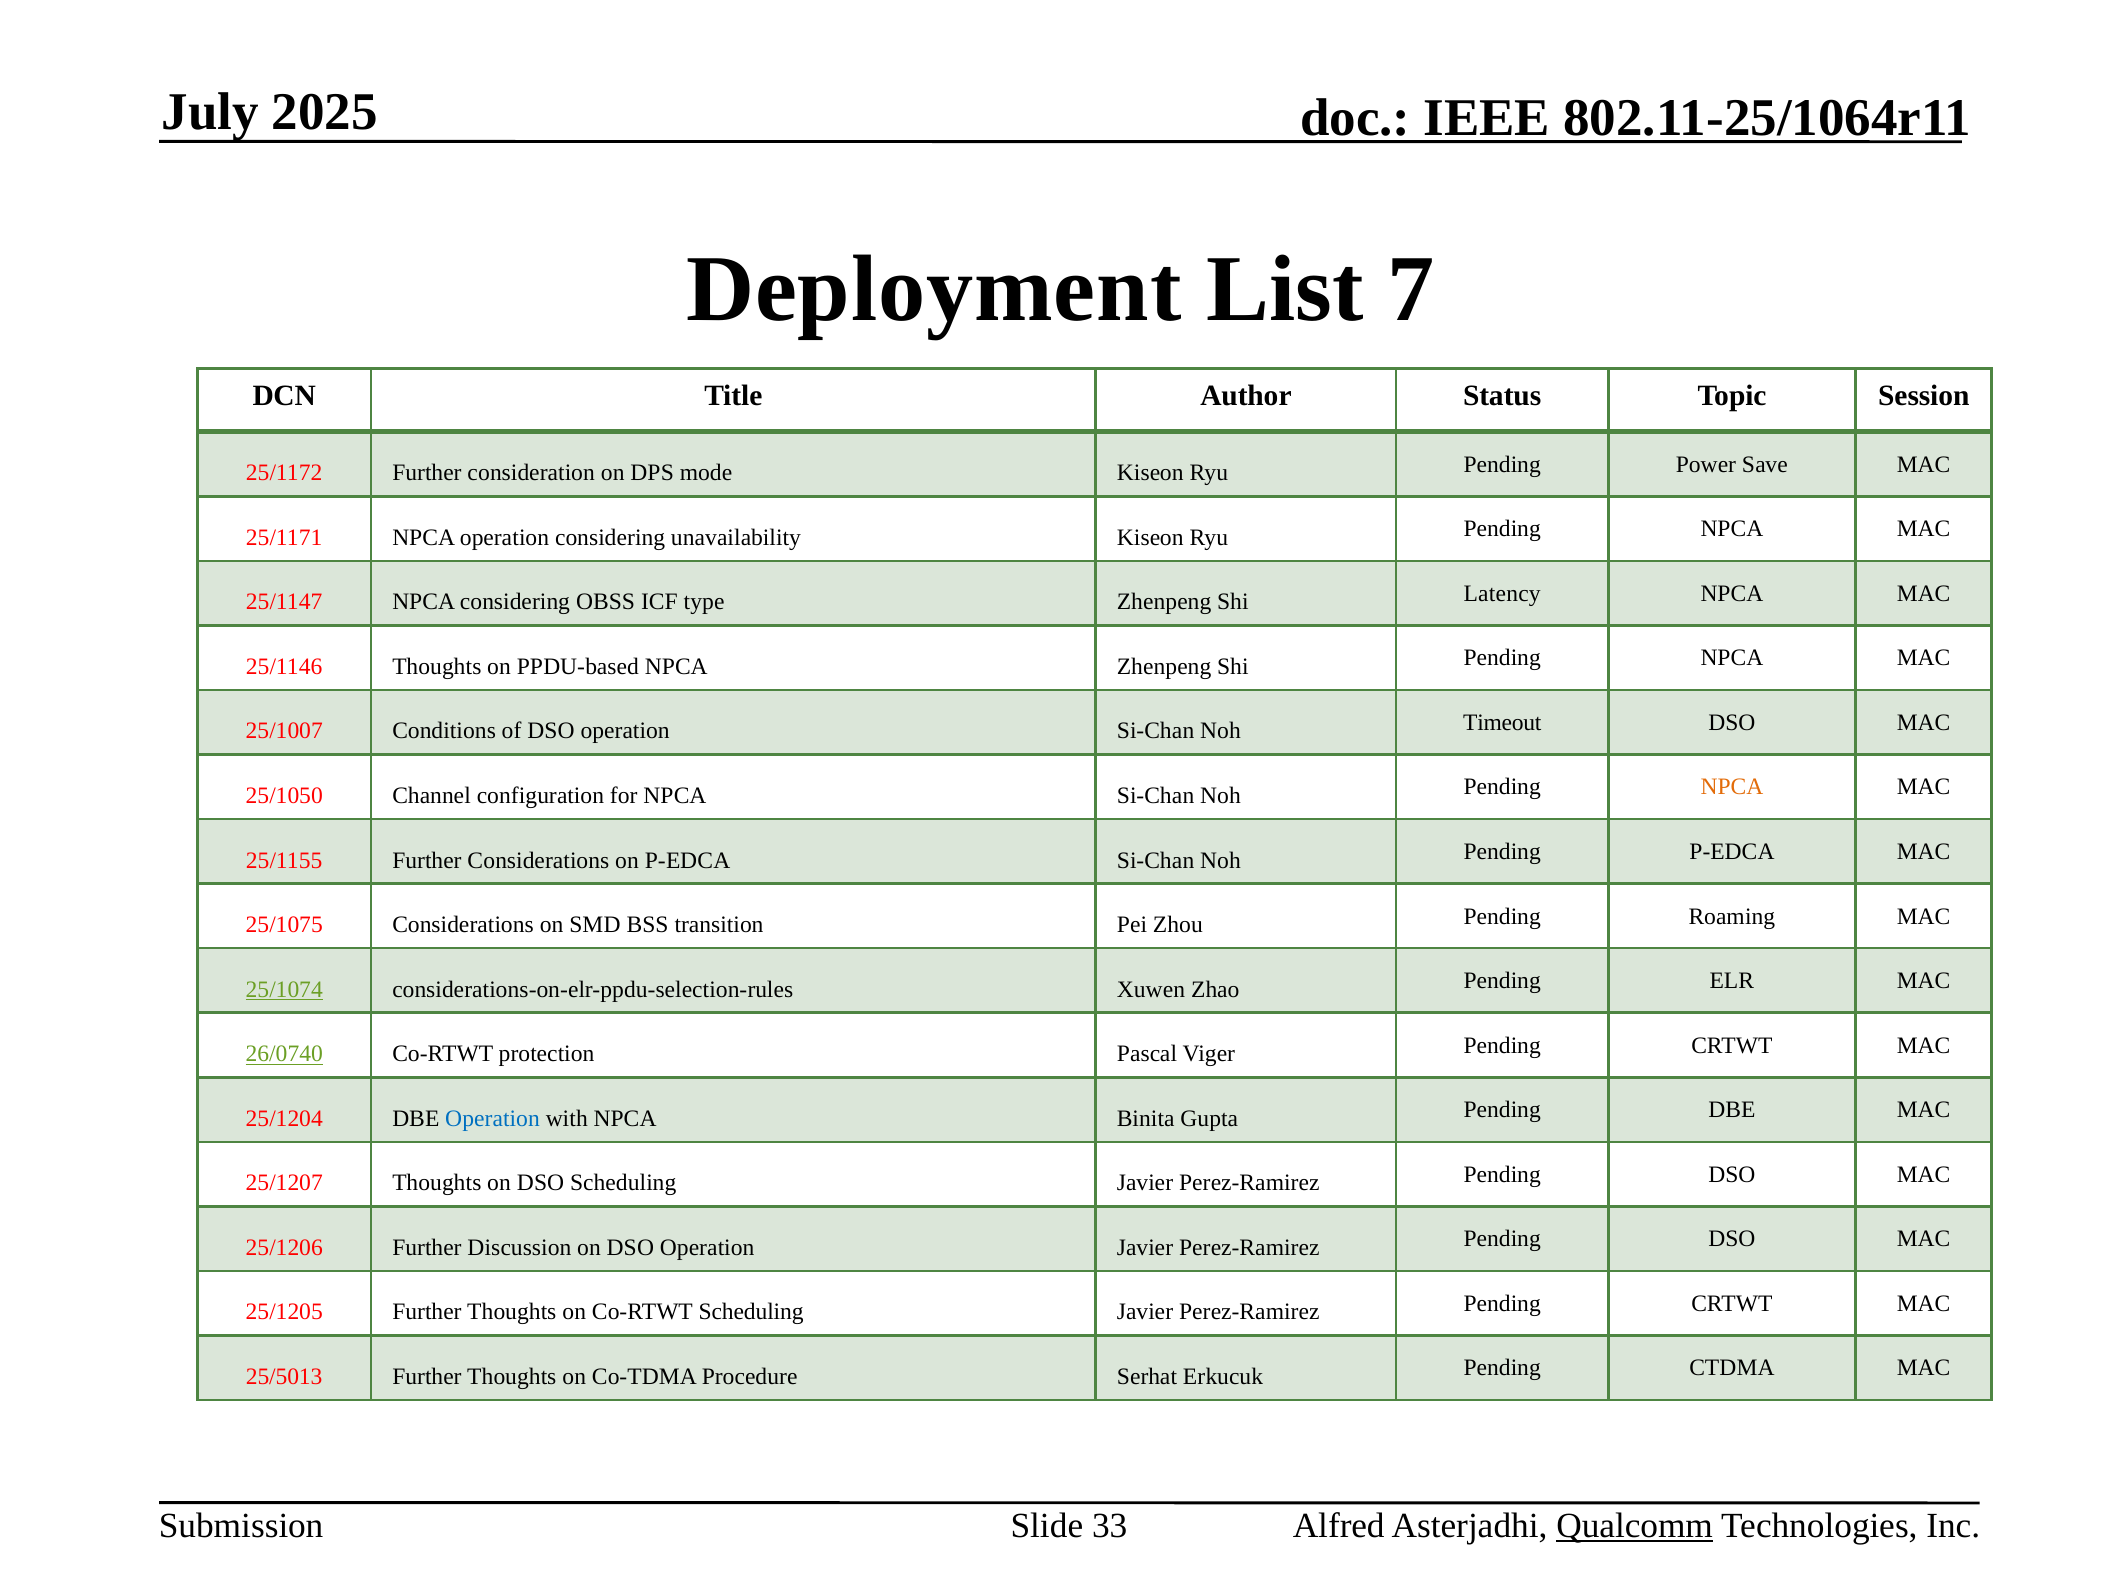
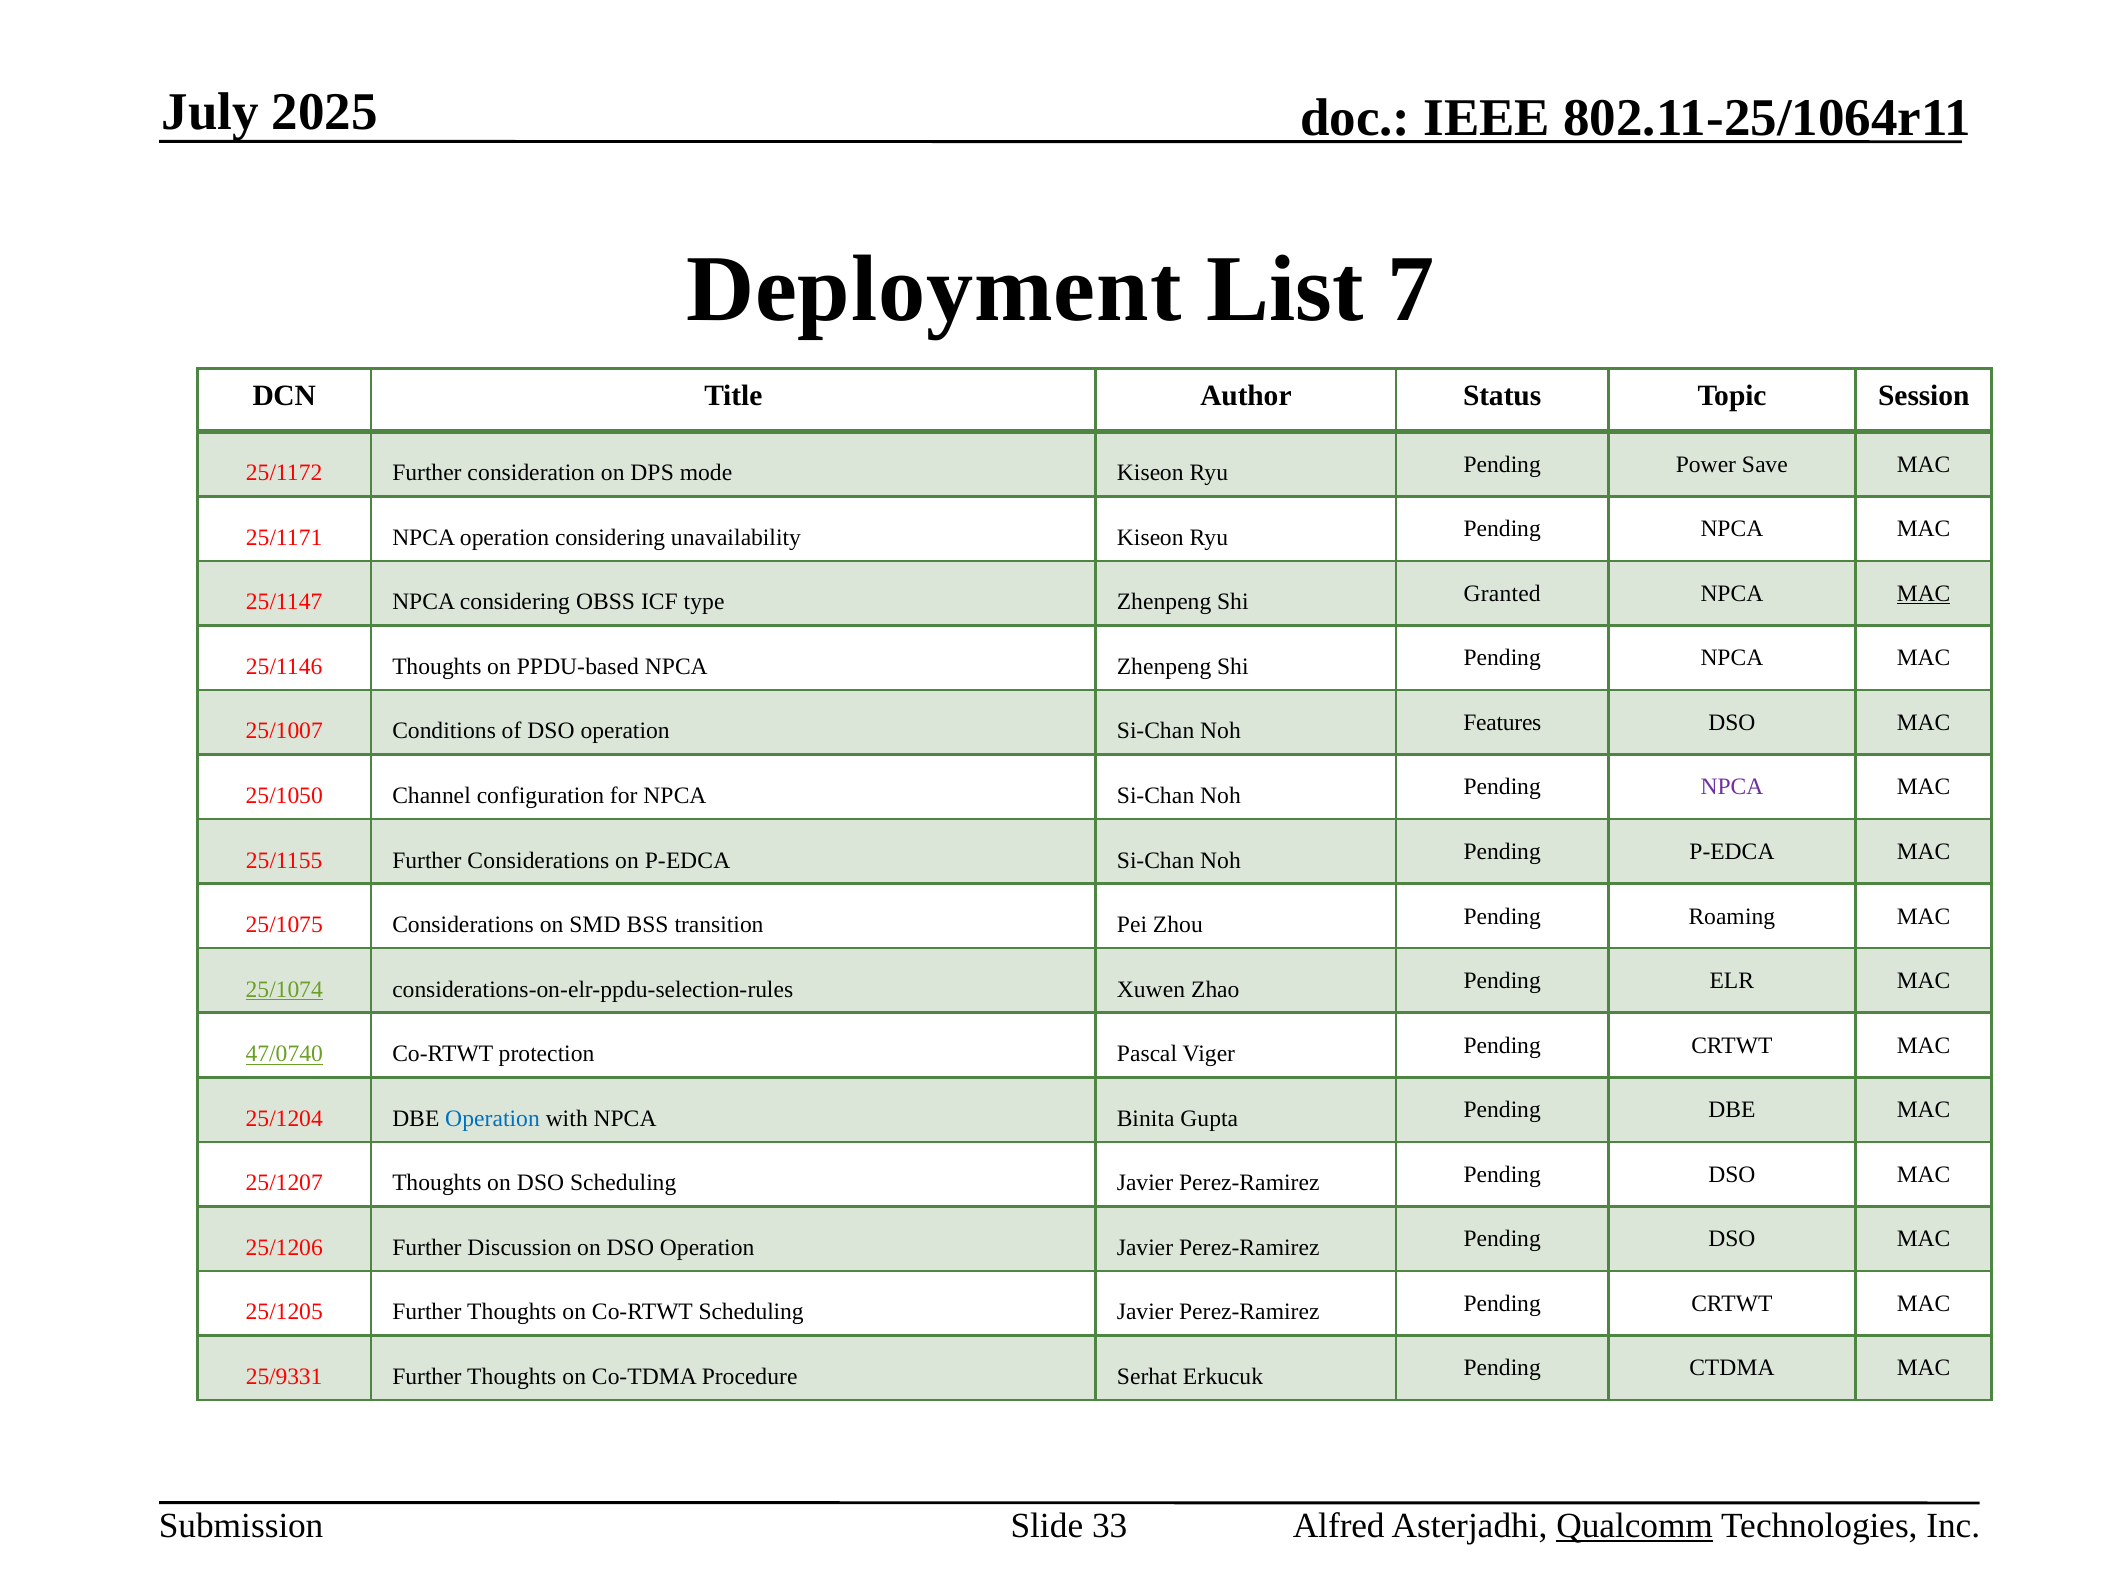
Latency: Latency -> Granted (1502, 593)
MAC underline: none -> present (1924, 593)
Timeout: Timeout -> Features (1502, 722)
NPCA colour: orange -> purple (1732, 787)
26/0740: 26/0740 -> 47/0740 (284, 1054)
25/5013: 25/5013 -> 25/9331 (284, 1377)
